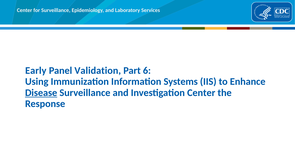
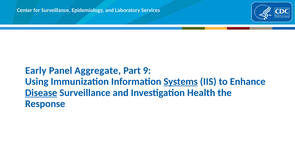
Validation: Validation -> Aggregate (98, 70)
6: 6 -> 9 (147, 70)
Systems underline: none -> present (181, 82)
Investigation Center: Center -> Health (201, 93)
